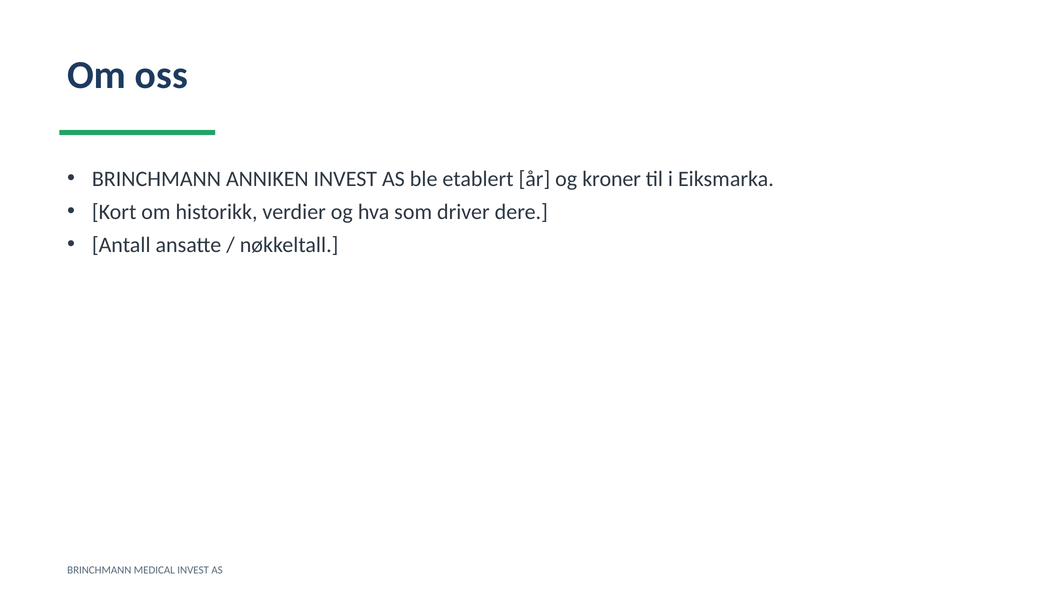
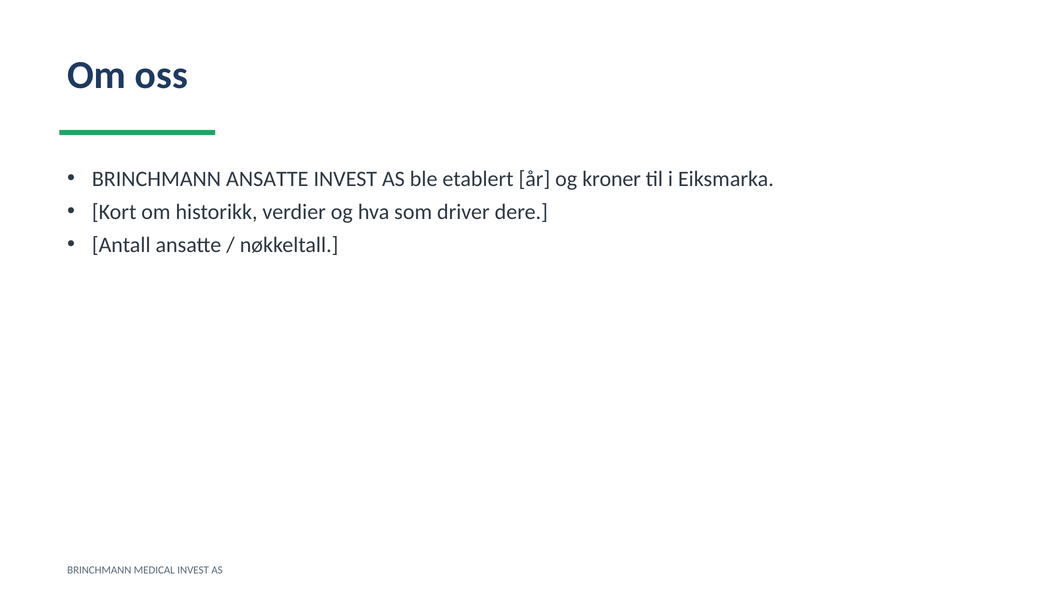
BRINCHMANN ANNIKEN: ANNIKEN -> ANSATTE (267, 179)
